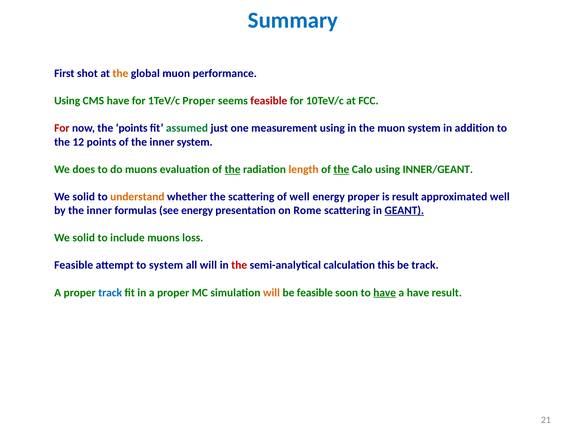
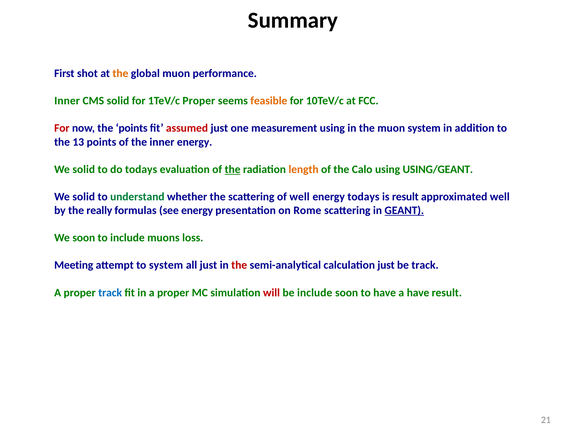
Summary colour: blue -> black (293, 20)
Using: Using -> Inner (67, 101)
CMS have: have -> solid (118, 101)
feasible colour: red -> orange (269, 101)
assumed colour: green -> red (187, 128)
12: 12 -> 13 (78, 142)
inner system: system -> energy (195, 142)
does: does -> solid (84, 169)
do muons: muons -> todays (141, 169)
the underline: present -> none (341, 169)
INNER/GEANT: INNER/GEANT -> USING/GEANT (438, 169)
understand colour: orange -> green (137, 196)
energy proper: proper -> todays (363, 196)
by the inner: inner -> really (99, 210)
solid: solid -> soon (84, 238)
Feasible: Feasible -> Meeting (74, 265)
all will: will -> just (208, 265)
calculation this: this -> just (386, 265)
will colour: orange -> red (272, 292)
be feasible: feasible -> include (315, 292)
have underline: present -> none (385, 292)
